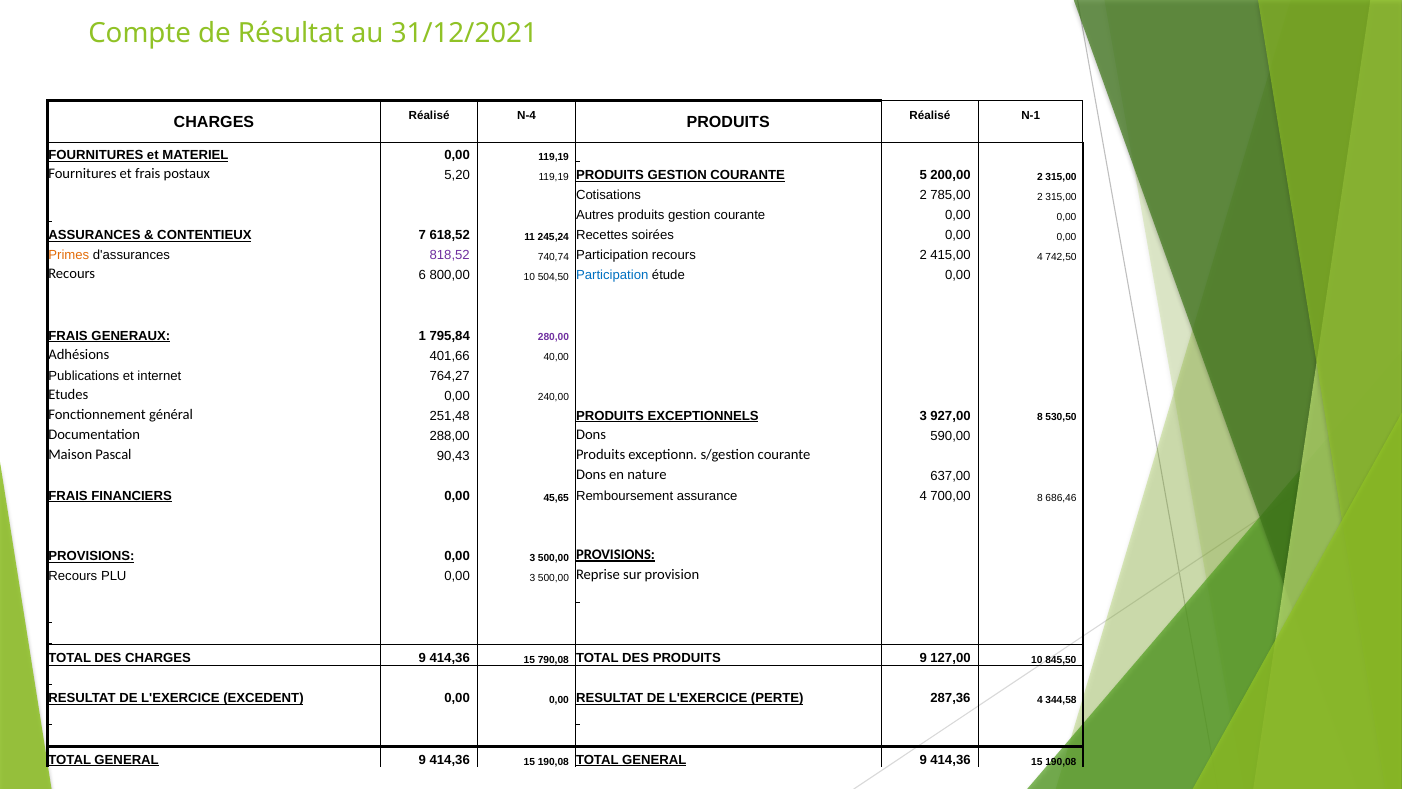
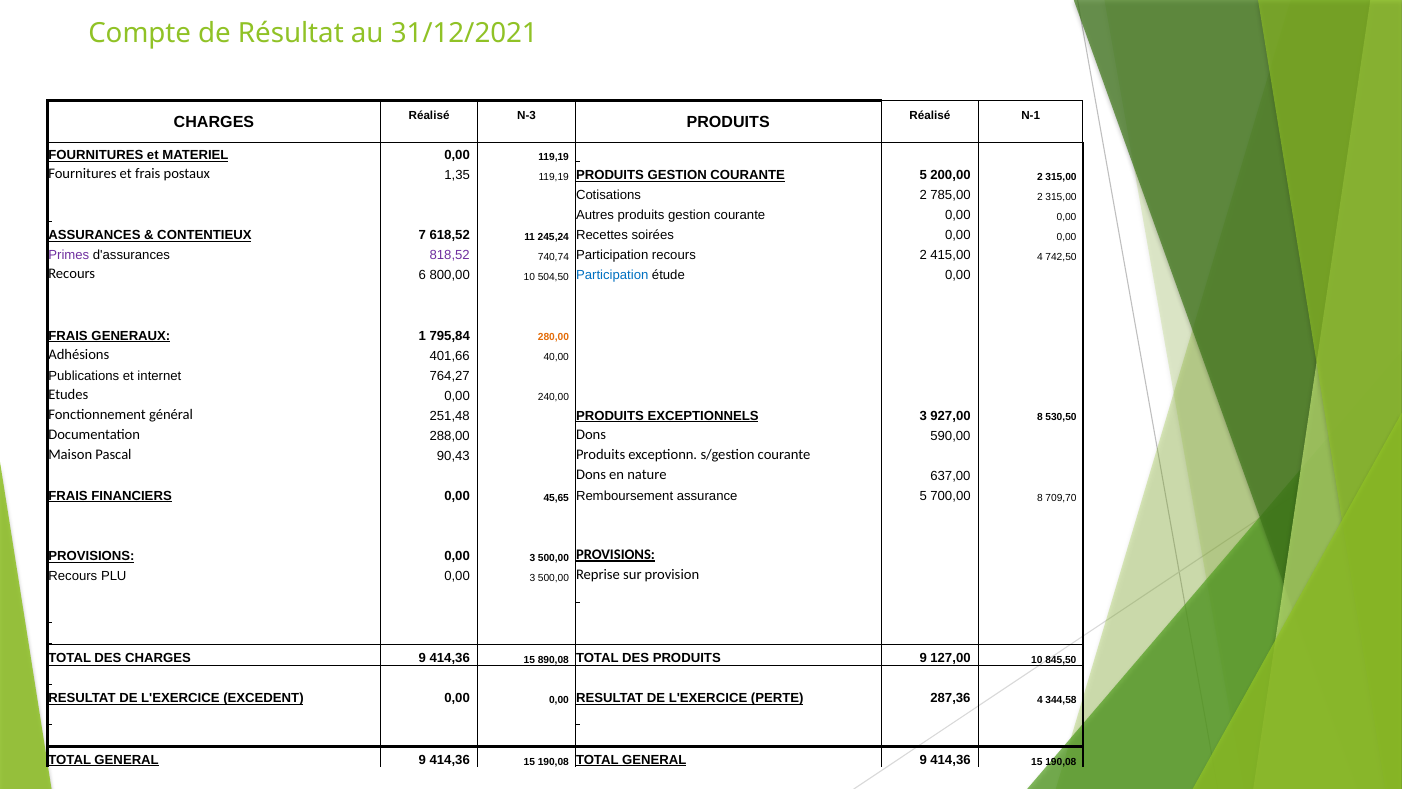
N-4: N-4 -> N-3 (527, 115)
5,20: 5,20 -> 1,35 (457, 175)
Primes colour: orange -> purple (69, 255)
280,00 colour: purple -> orange (553, 337)
assurance 4: 4 -> 5 (923, 496)
686,46: 686,46 -> 709,70 (1061, 497)
790,08: 790,08 -> 890,08 (553, 659)
